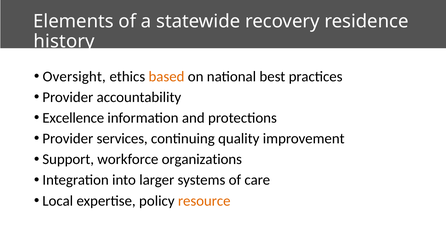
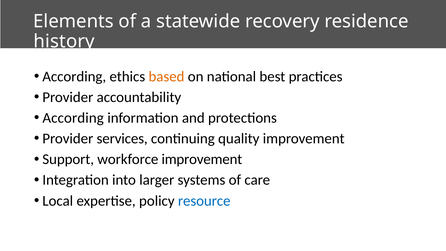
Oversight: Oversight -> According (74, 76)
Excellence: Excellence -> According (73, 118)
workforce organizations: organizations -> improvement (202, 159)
resource colour: orange -> blue (204, 201)
